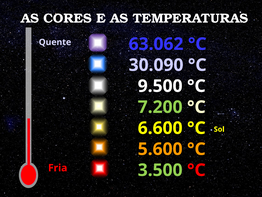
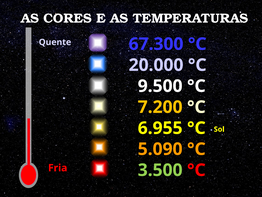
63.062: 63.062 -> 67.300 (156, 44)
30.090: 30.090 -> 20.000 (156, 65)
7.200 colour: light green -> yellow (160, 107)
6.600: 6.600 -> 6.955 (160, 128)
5.600: 5.600 -> 5.090 (160, 149)
